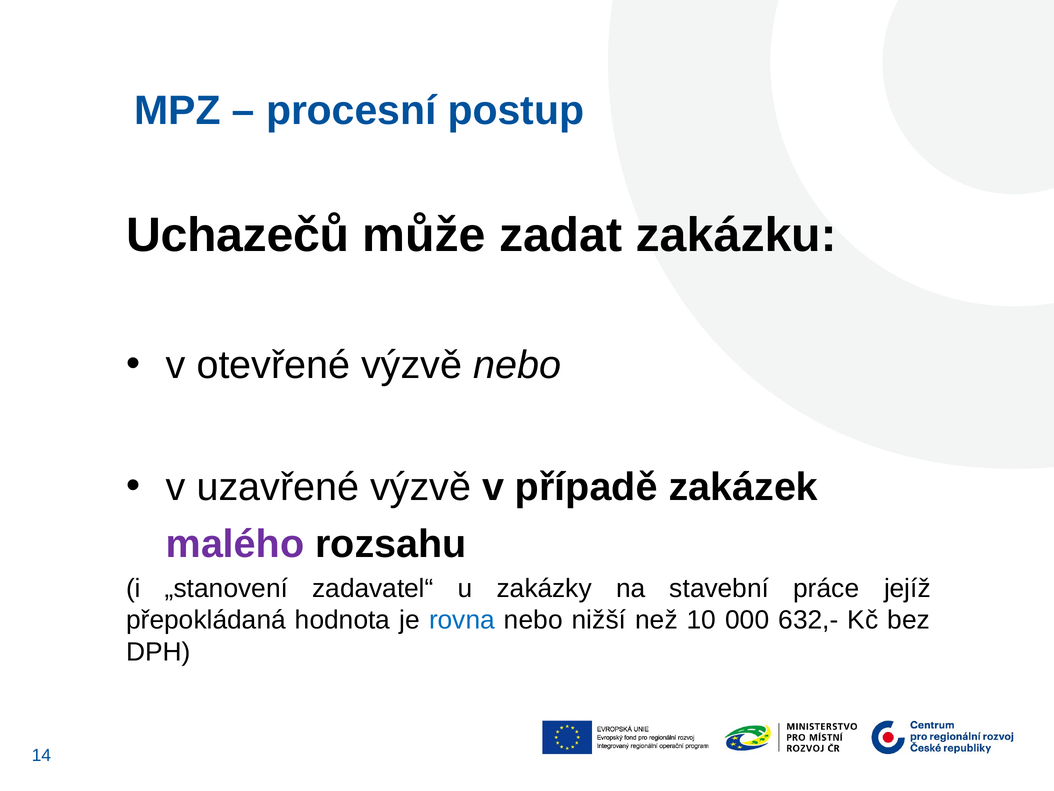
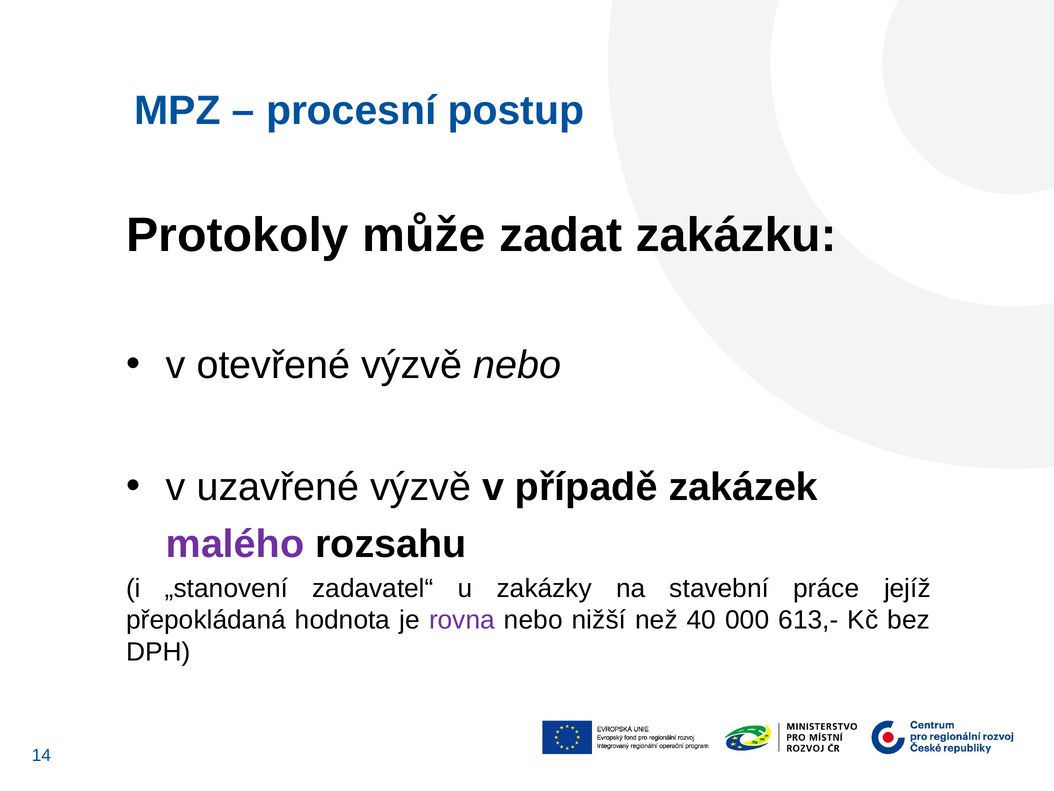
Uchazečů: Uchazečů -> Protokoly (238, 235)
rovna colour: blue -> purple (462, 620)
10: 10 -> 40 (701, 620)
632,-: 632,- -> 613,- (808, 620)
